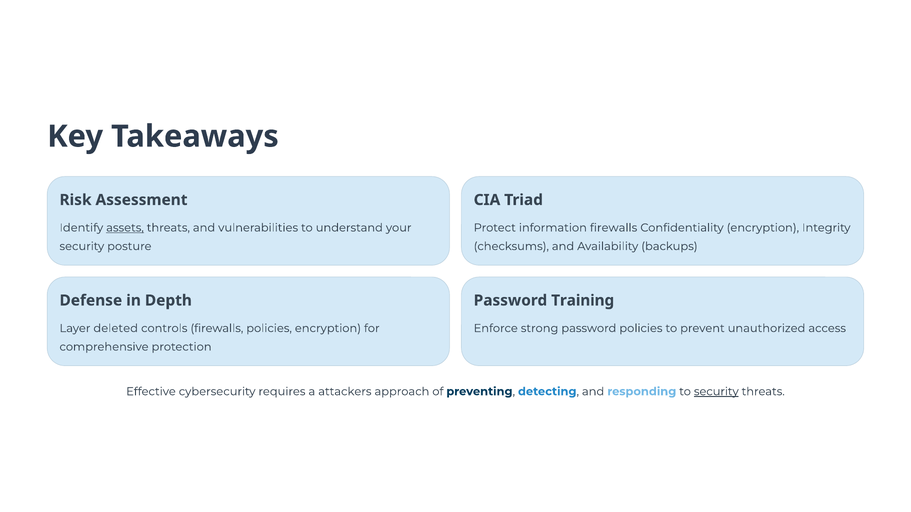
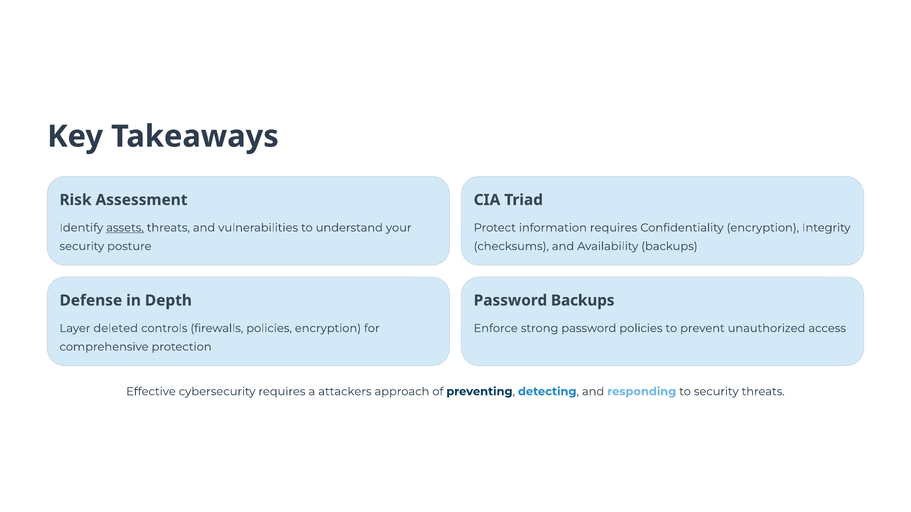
information firewalls: firewalls -> requires (614, 228)
Password Training: Training -> Backups (583, 301)
security underline: present -> none (716, 392)
